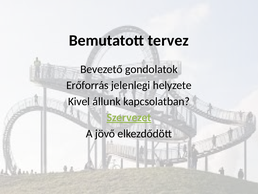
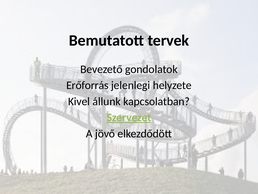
tervez: tervez -> tervek (168, 40)
